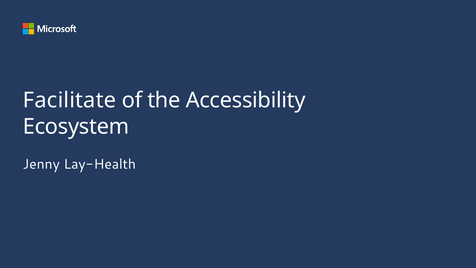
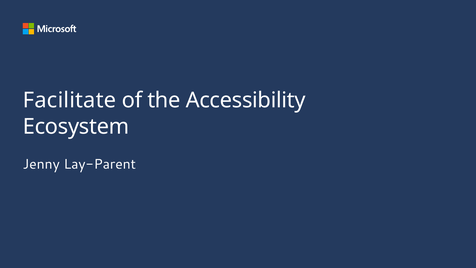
Lay-Health: Lay-Health -> Lay-Parent (100, 164)
